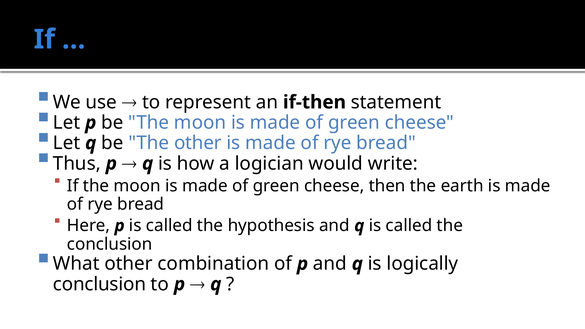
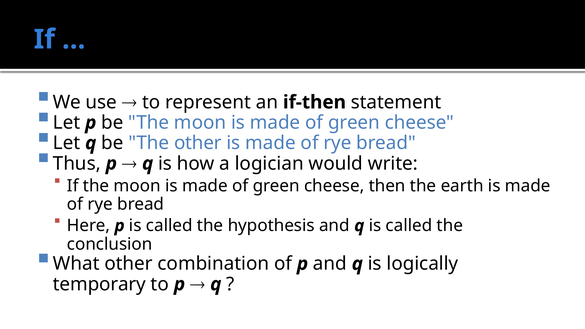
conclusion: conclusion -> temporary (99, 284)
